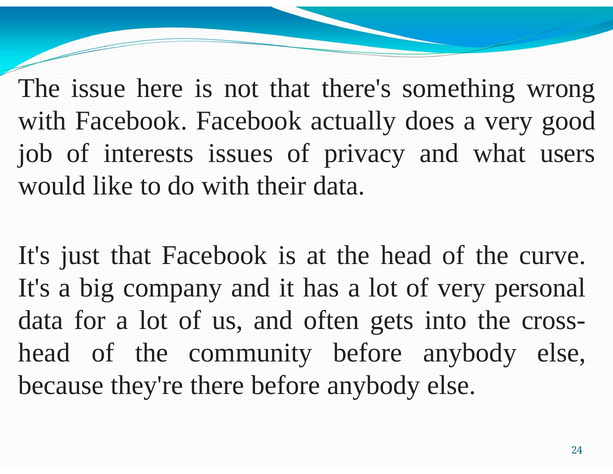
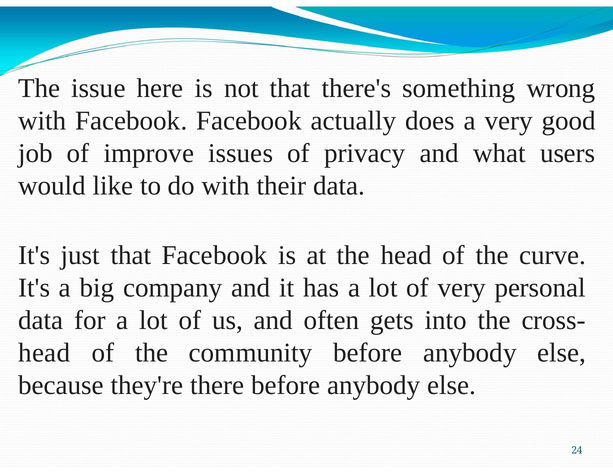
interests: interests -> improve (149, 153)
